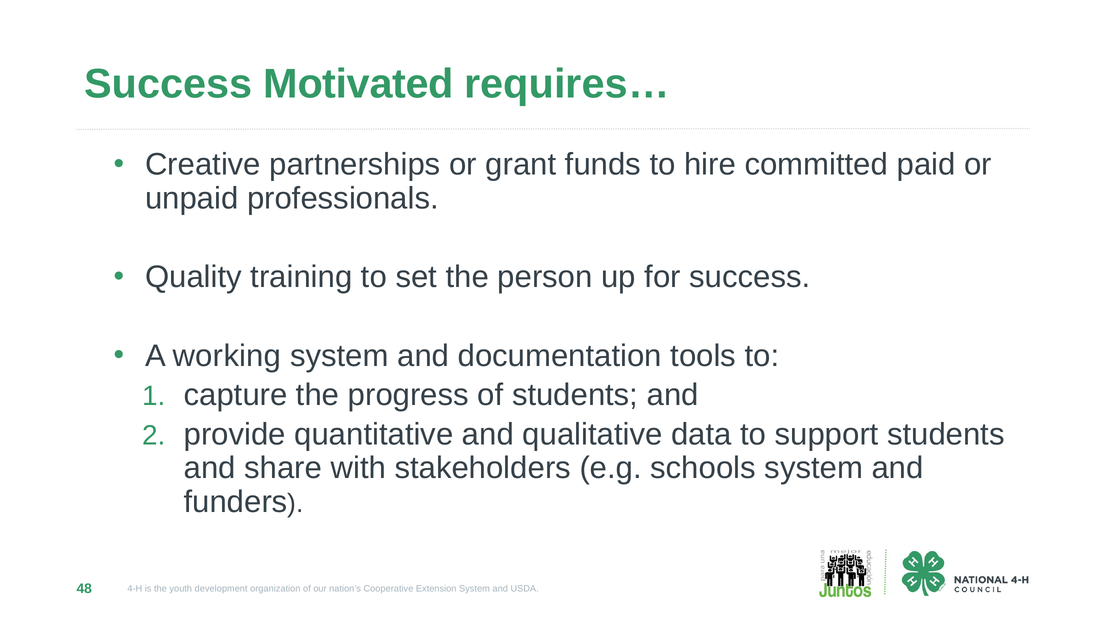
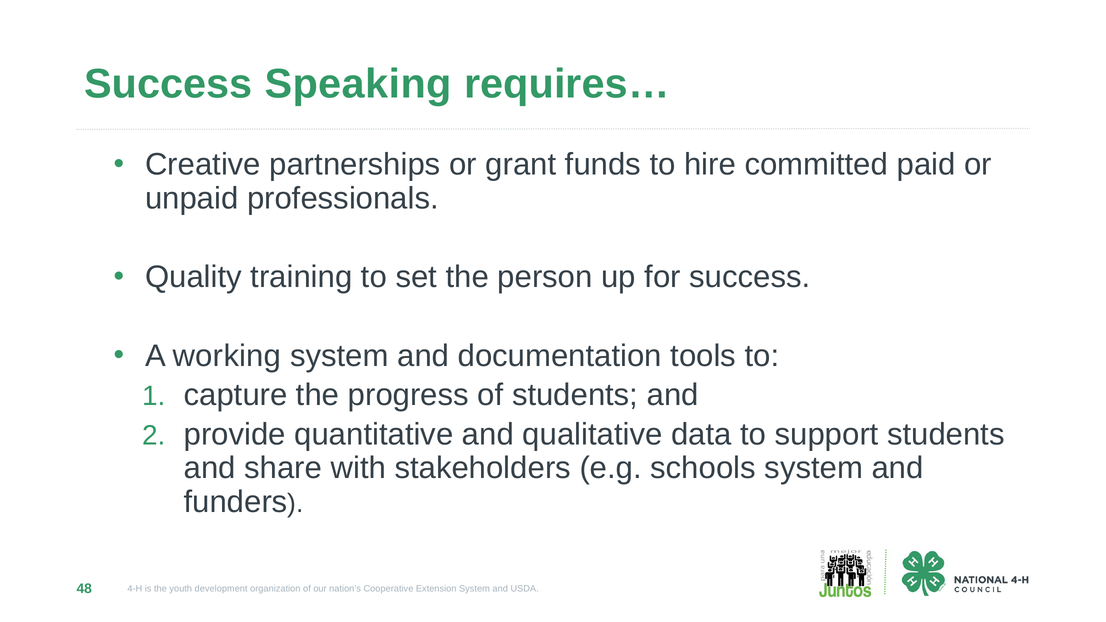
Motivated: Motivated -> Speaking (358, 84)
